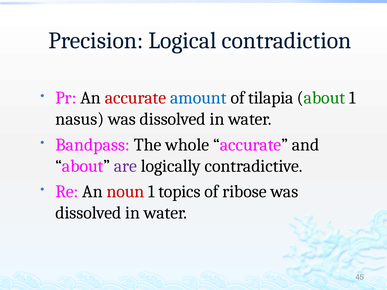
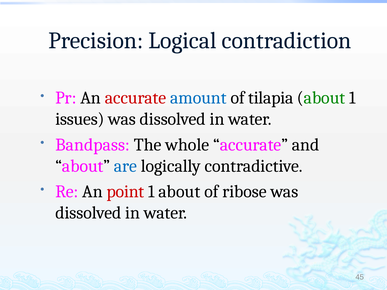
nasus: nasus -> issues (80, 119)
are colour: purple -> blue (125, 166)
noun: noun -> point (125, 192)
1 topics: topics -> about (179, 192)
